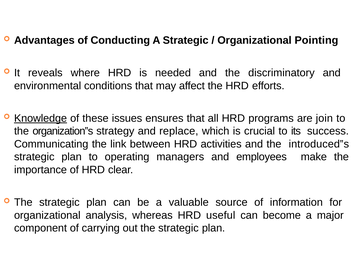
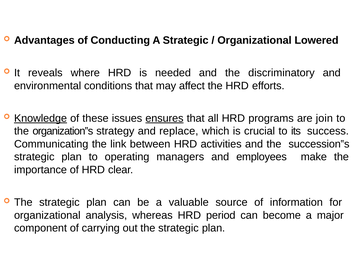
Pointing: Pointing -> Lowered (317, 40)
ensures underline: none -> present (164, 118)
introduced‟s: introduced‟s -> succession‟s (319, 144)
useful: useful -> period (221, 215)
